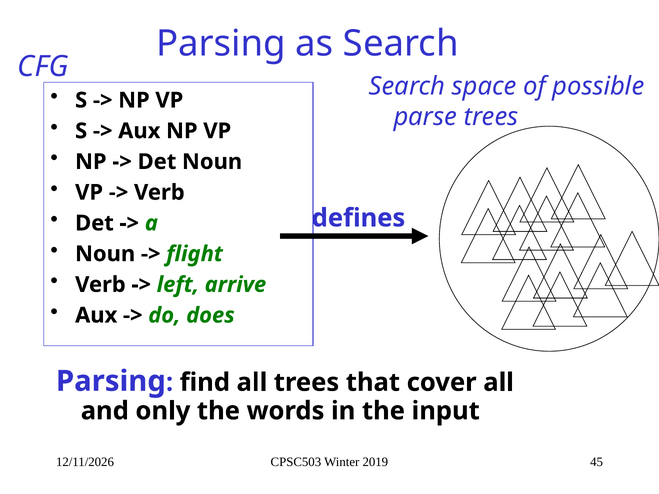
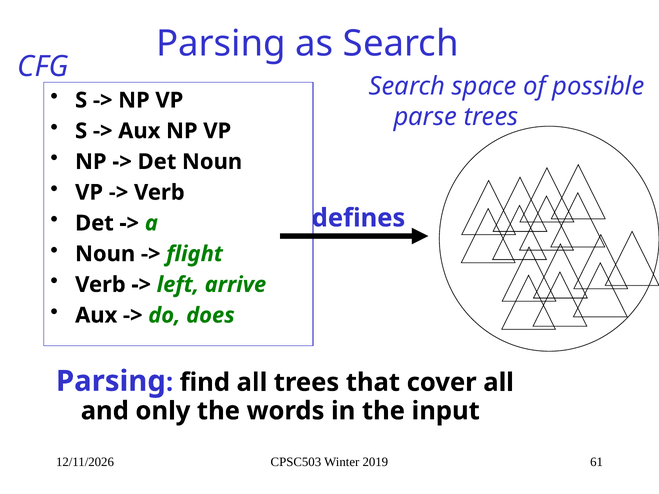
45: 45 -> 61 (597, 462)
